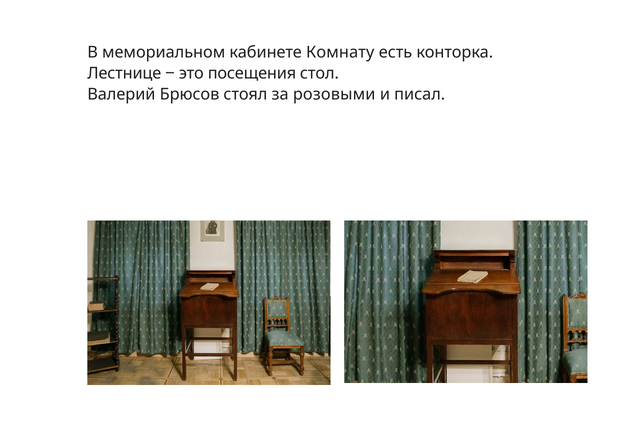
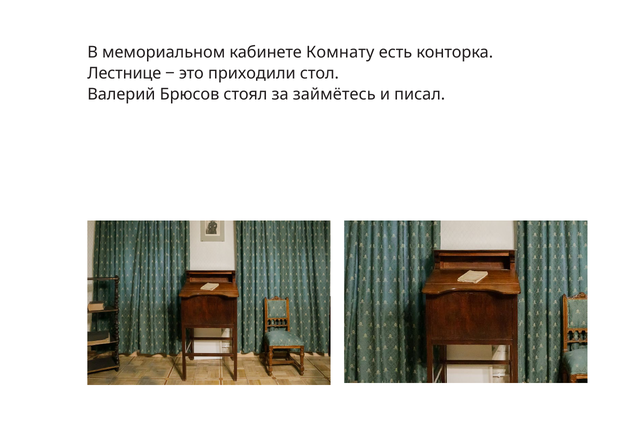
посещения: посещения -> приходили (252, 73)
розовыми: розовыми -> займётесь (334, 95)
